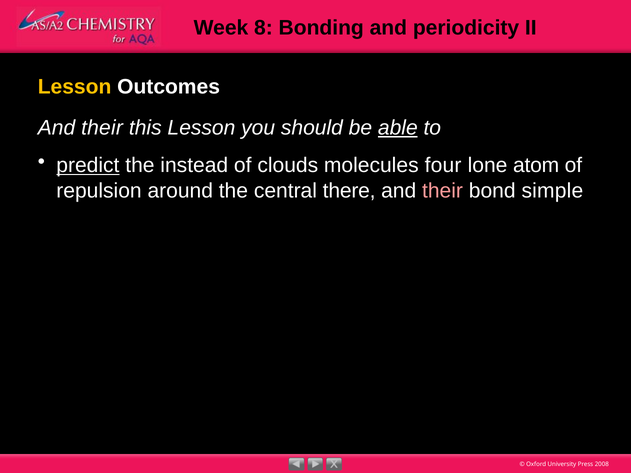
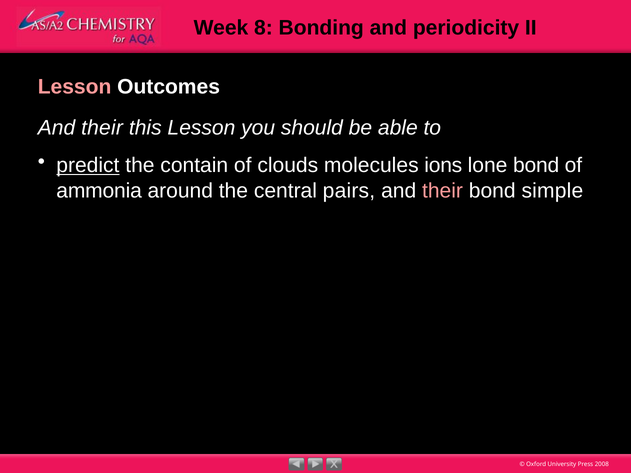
Lesson colour: yellow -> pink (75, 87)
able underline: present -> none (398, 128)
instead: instead -> contain (194, 166)
four: four -> ions (443, 166)
lone atom: atom -> bond (536, 166)
repulsion: repulsion -> ammonia (99, 191)
there: there -> pairs (349, 191)
